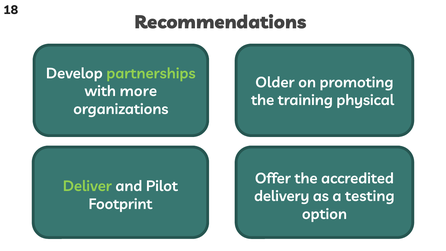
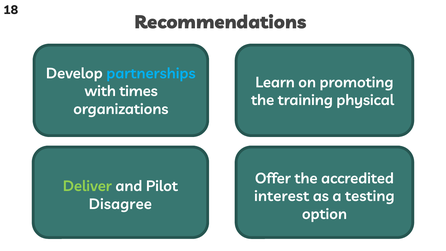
partnerships colour: light green -> light blue (151, 73)
Older: Older -> Learn (275, 82)
more: more -> times (139, 91)
delivery: delivery -> interest (282, 196)
Footprint: Footprint -> Disagree (120, 204)
